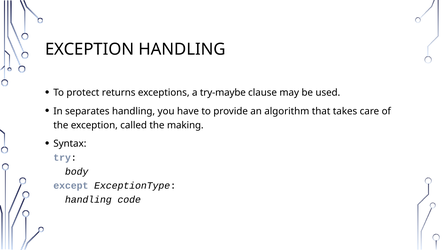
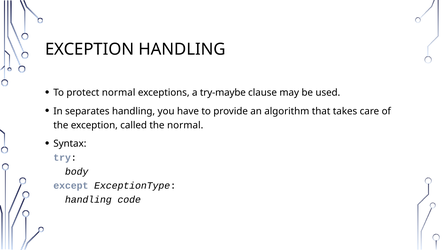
protect returns: returns -> normal (119, 93)
the making: making -> normal (185, 125)
